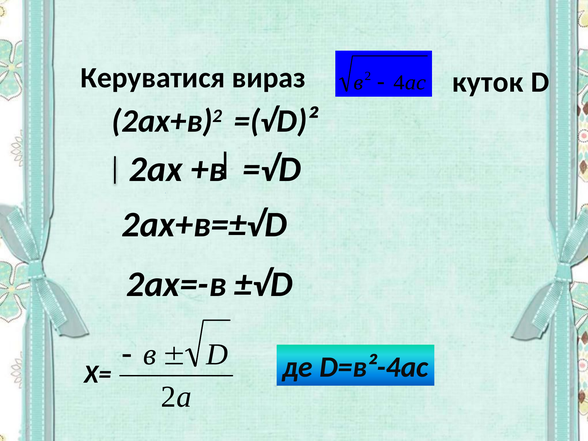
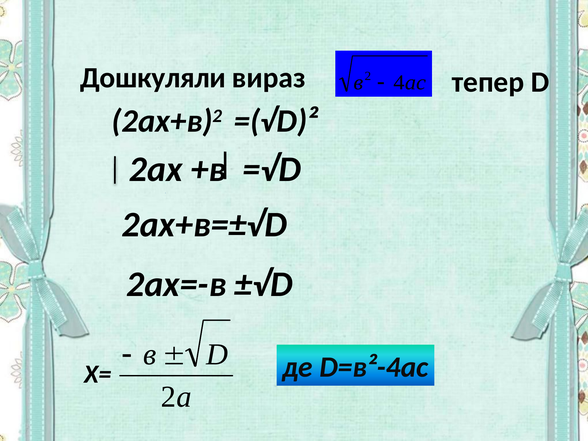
Керуватися: Керуватися -> Дошкуляли (153, 78)
куток: куток -> тепер (488, 82)
